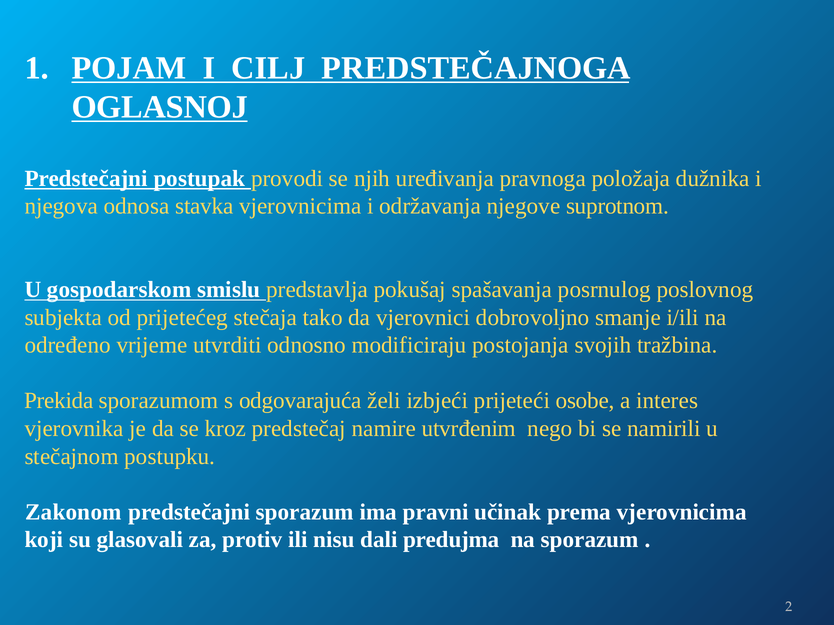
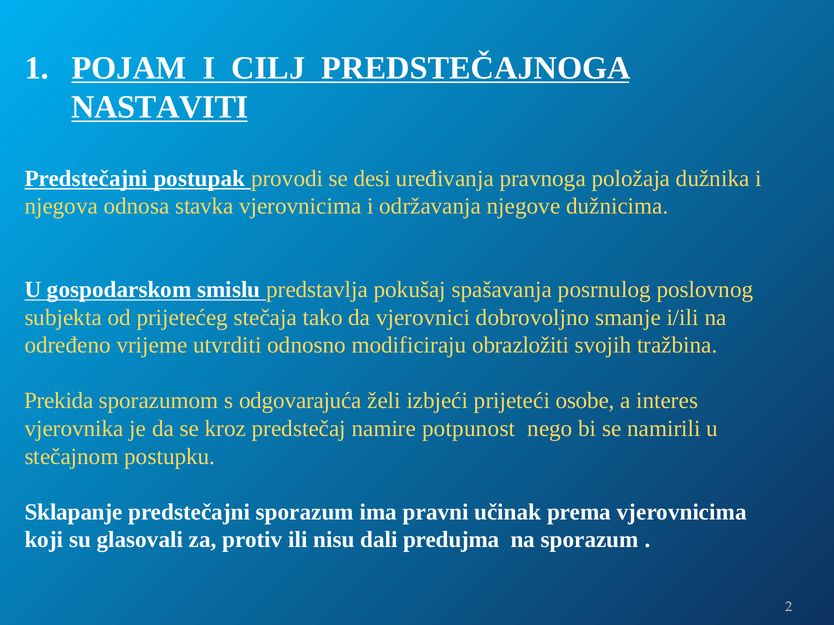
OGLASNOJ: OGLASNOJ -> NASTAVITI (160, 107)
njih: njih -> desi (372, 179)
suprotnom: suprotnom -> dužnicima (617, 206)
postojanja: postojanja -> obrazložiti (521, 346)
utvrđenim: utvrđenim -> potpunost (469, 429)
Zakonom: Zakonom -> Sklapanje (74, 512)
